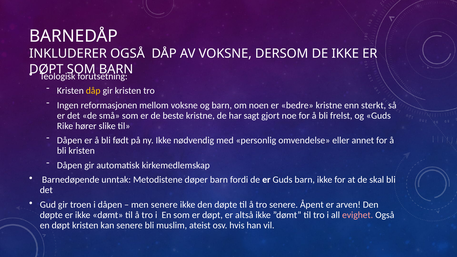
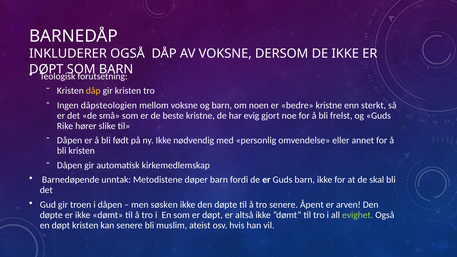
reformasjonen: reformasjonen -> dåpsteologien (109, 105)
sagt: sagt -> evig (252, 116)
men senere: senere -> søsken (164, 205)
evighet colour: pink -> light green (358, 215)
